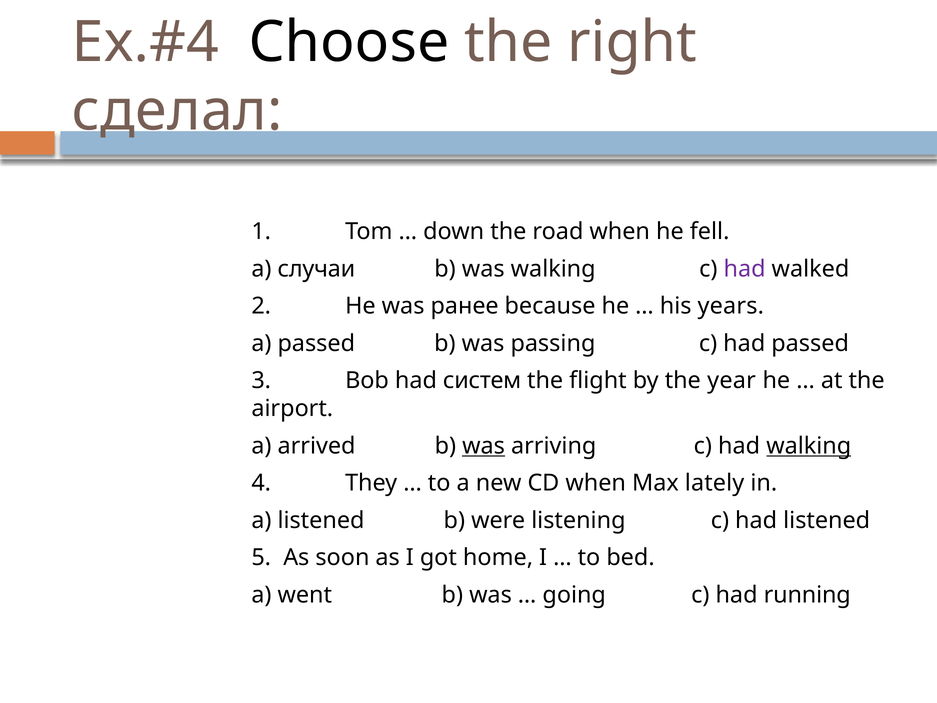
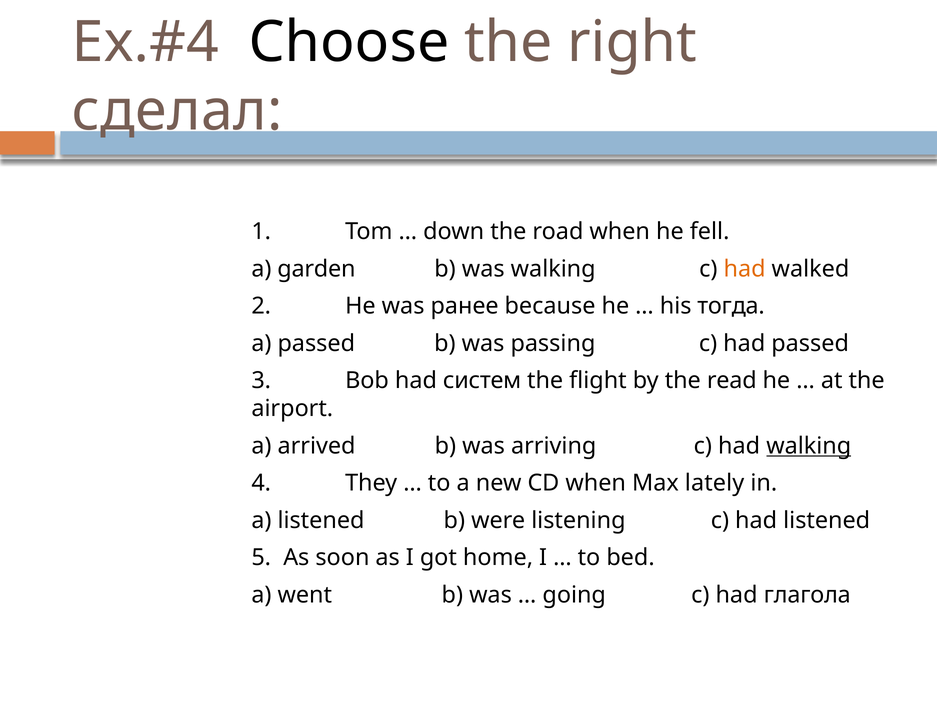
случаи: случаи -> garden (316, 269)
had colour: purple -> orange (745, 269)
years: years -> тогда (731, 306)
year: year -> read (732, 380)
was underline: present -> none (484, 446)
running: running -> глагола (807, 595)
